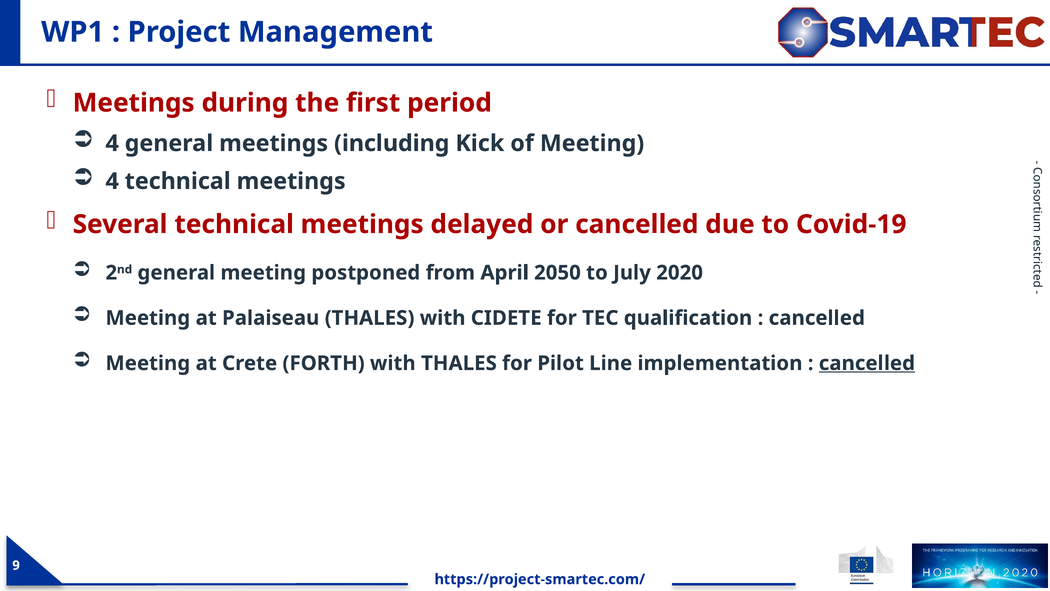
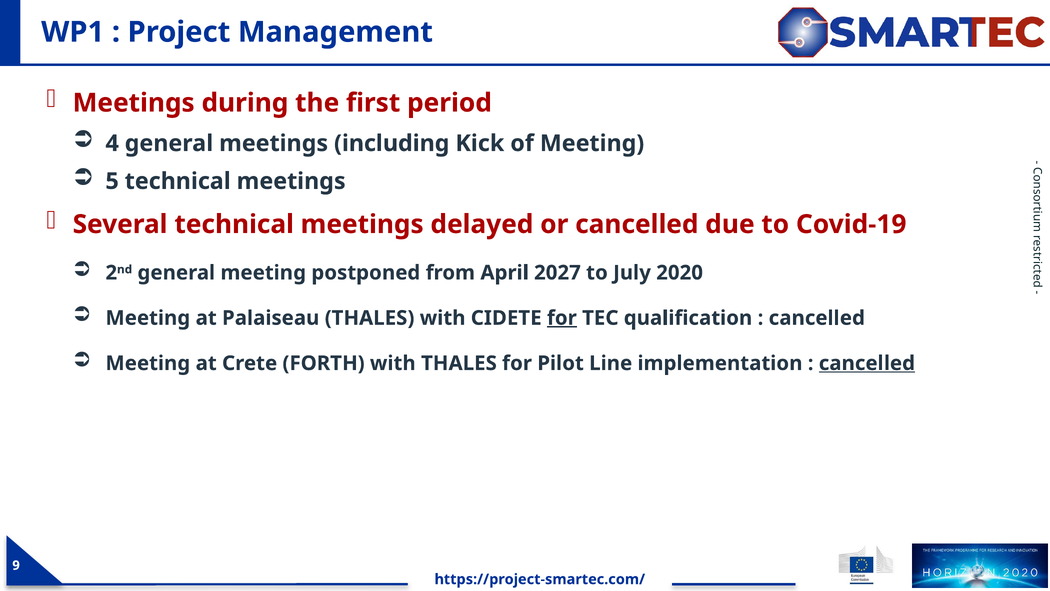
4: 4 -> 5 (112, 181)
2050: 2050 -> 2027 (557, 273)
for underline: none -> present (562, 318)
